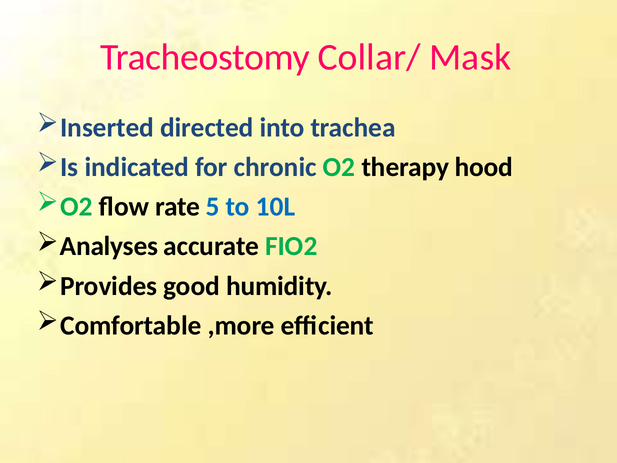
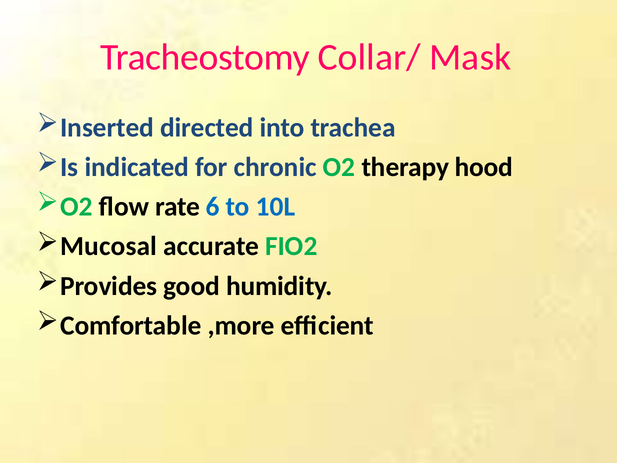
5: 5 -> 6 (213, 207)
Analyses: Analyses -> Mucosal (109, 246)
